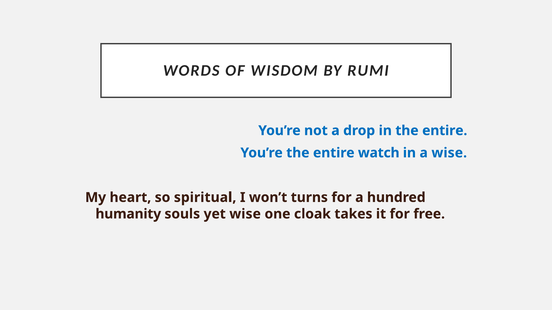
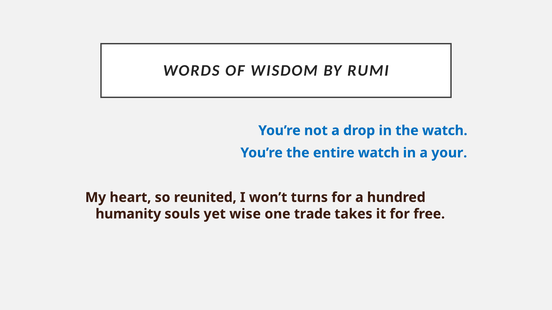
in the entire: entire -> watch (445, 131)
a wise: wise -> your (449, 153)
spiritual: spiritual -> reunited (205, 198)
cloak: cloak -> trade (312, 214)
